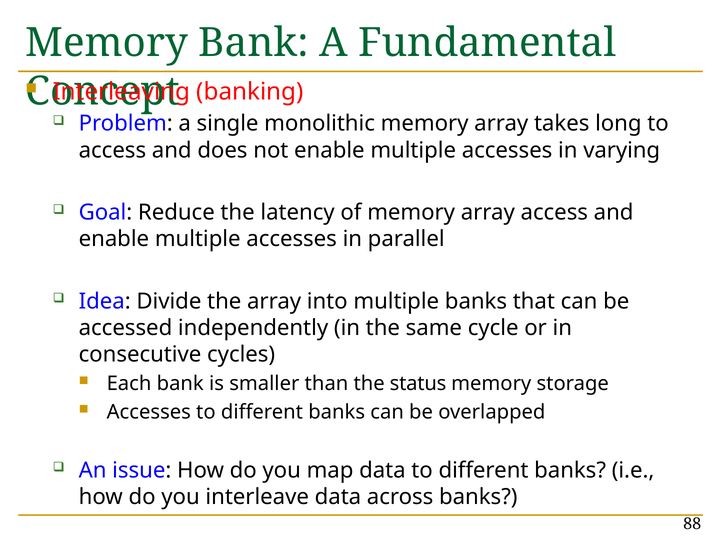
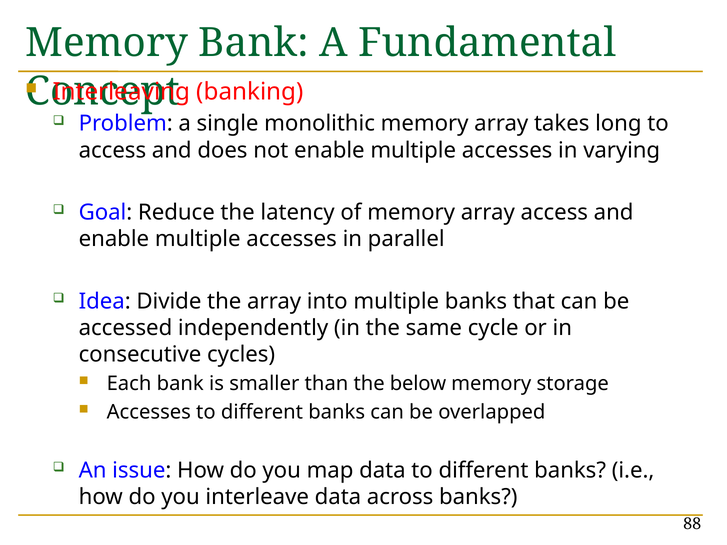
status: status -> below (418, 384)
